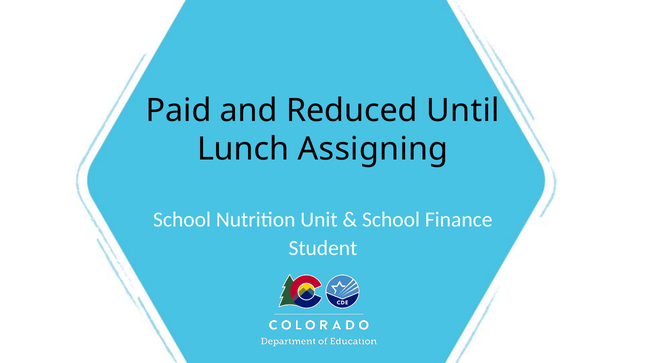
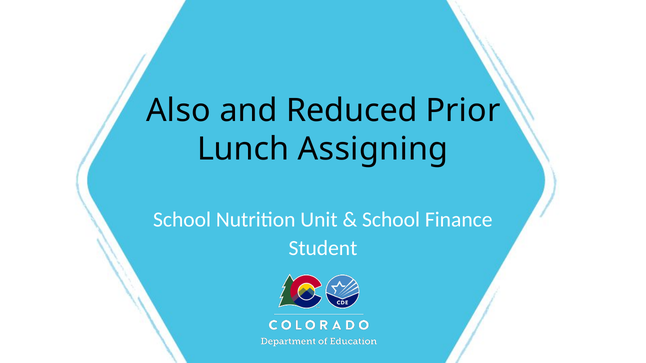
Paid: Paid -> Also (178, 111)
Until: Until -> Prior (463, 111)
